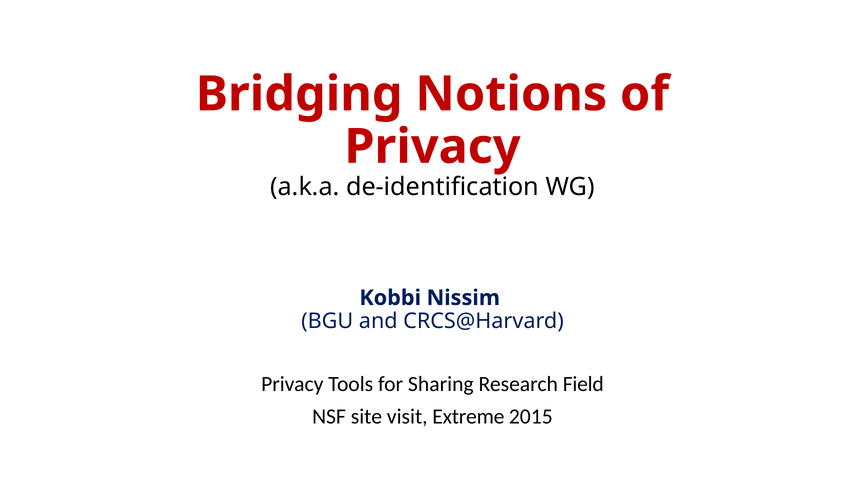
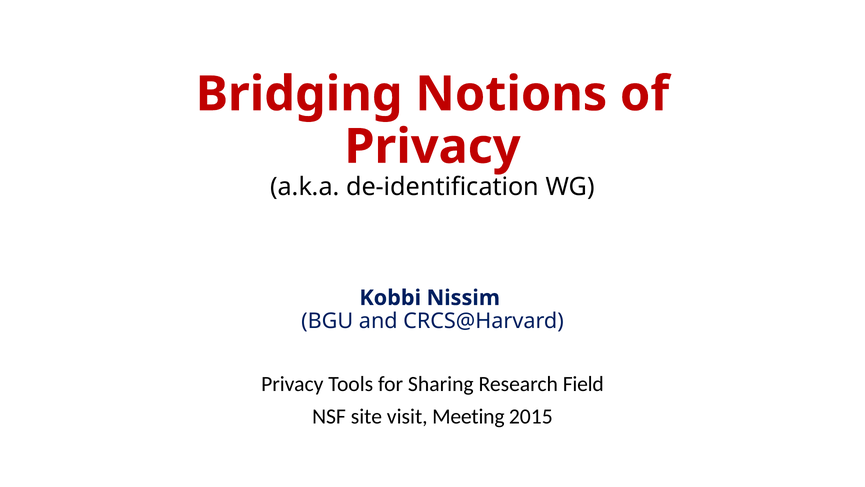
Extreme: Extreme -> Meeting (468, 416)
